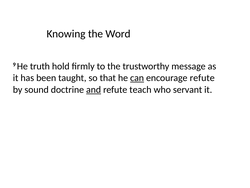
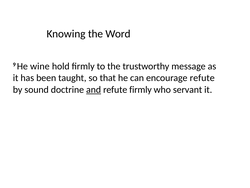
truth: truth -> wine (40, 66)
can underline: present -> none (137, 78)
refute teach: teach -> firmly (140, 89)
